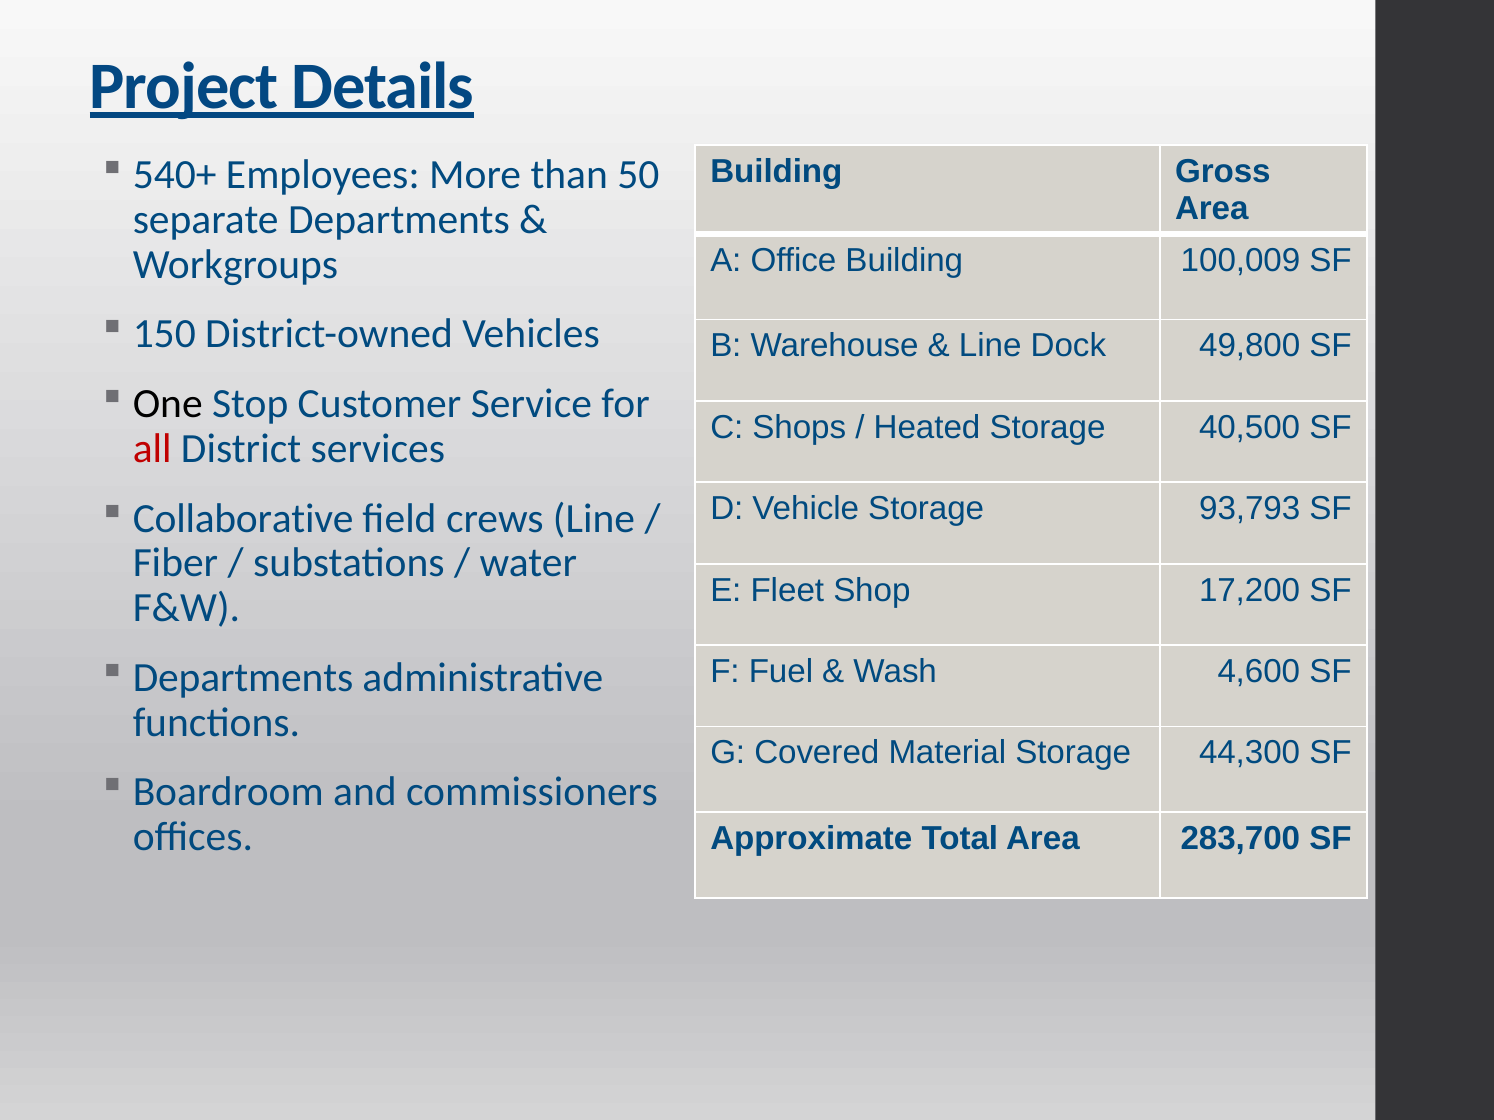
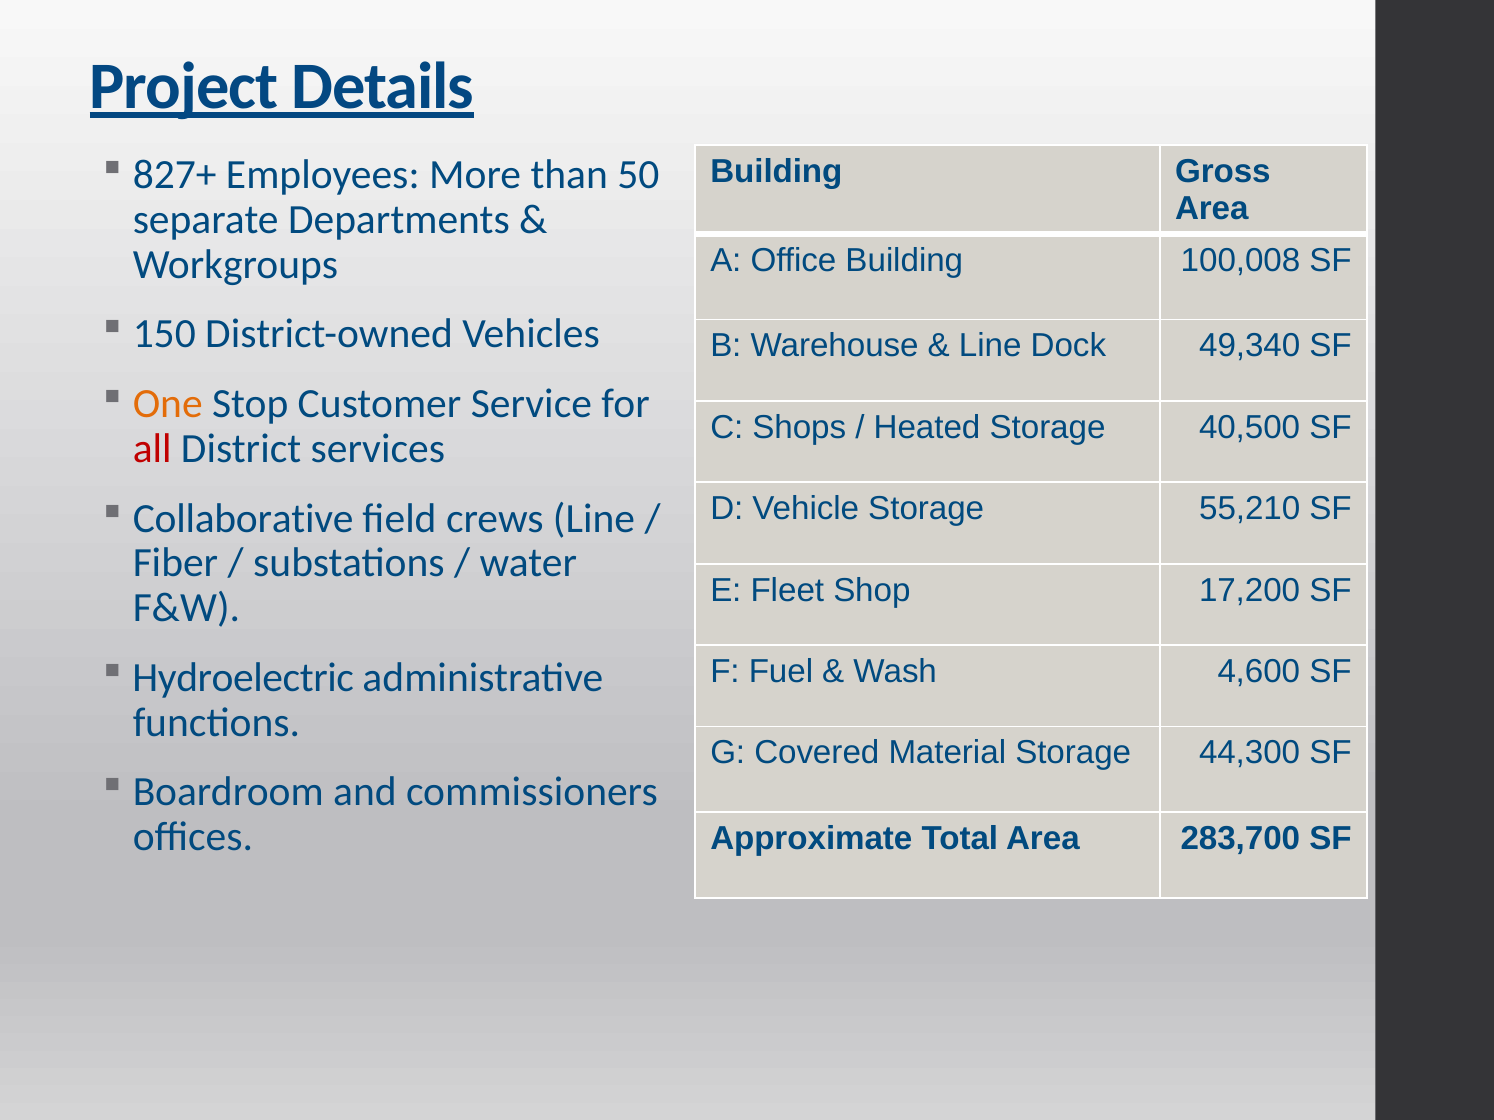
540+: 540+ -> 827+ (175, 175)
100,009: 100,009 -> 100,008 (1240, 260)
49,800: 49,800 -> 49,340 (1250, 346)
One colour: black -> orange (168, 404)
93,793: 93,793 -> 55,210 (1250, 509)
Departments: Departments -> Hydroelectric (243, 678)
